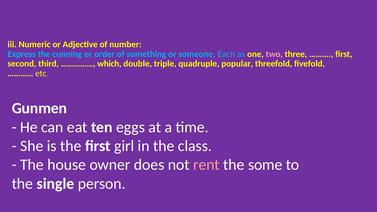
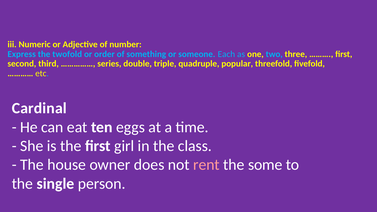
cunning: cunning -> twofold (67, 54)
two colour: pink -> light blue (274, 54)
which: which -> series (109, 64)
Gunmen: Gunmen -> Cardinal (39, 108)
